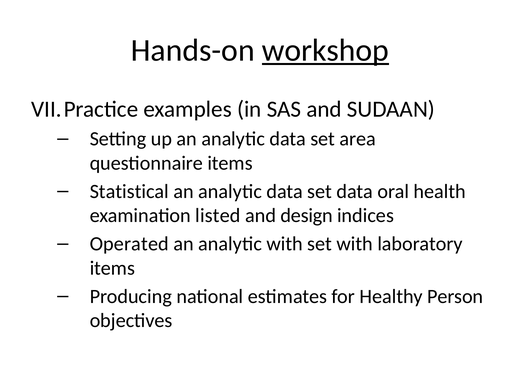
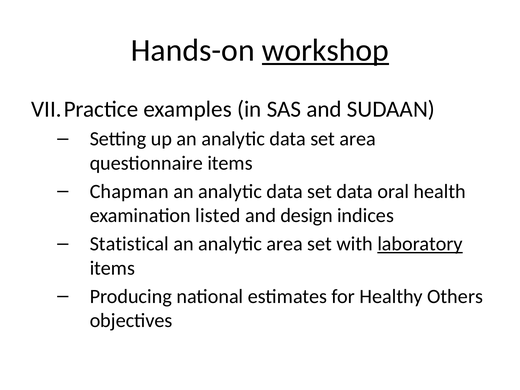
Statistical: Statistical -> Chapman (129, 191)
Operated: Operated -> Statistical (129, 244)
analytic with: with -> area (285, 244)
laboratory underline: none -> present (420, 244)
Person: Person -> Others (455, 296)
